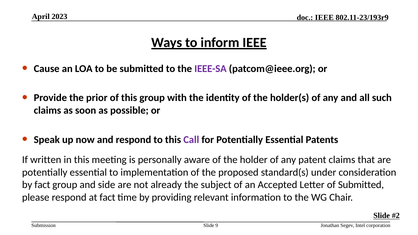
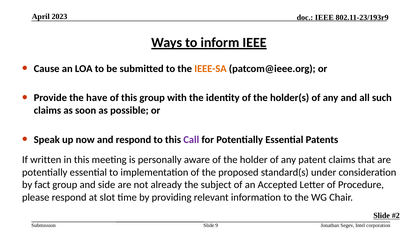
IEEE-SA colour: purple -> orange (210, 69)
prior: prior -> have (97, 98)
of Submitted: Submitted -> Procedure (361, 185)
at fact: fact -> slot (107, 197)
